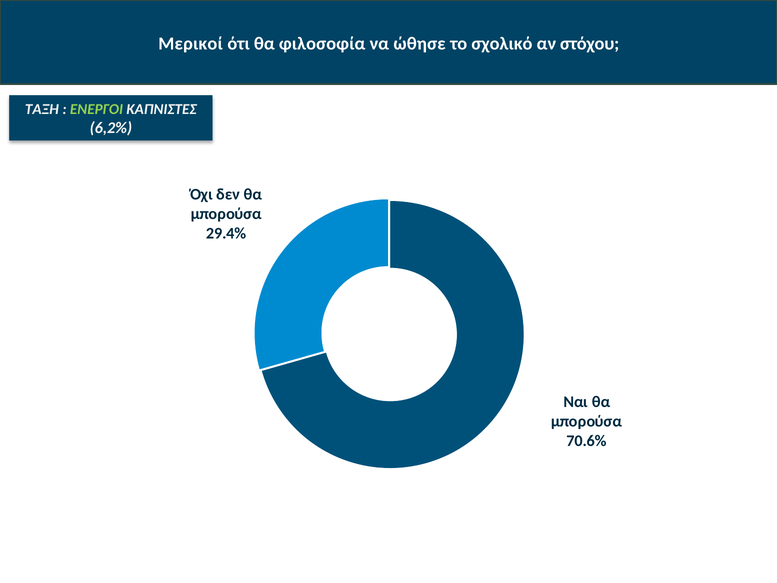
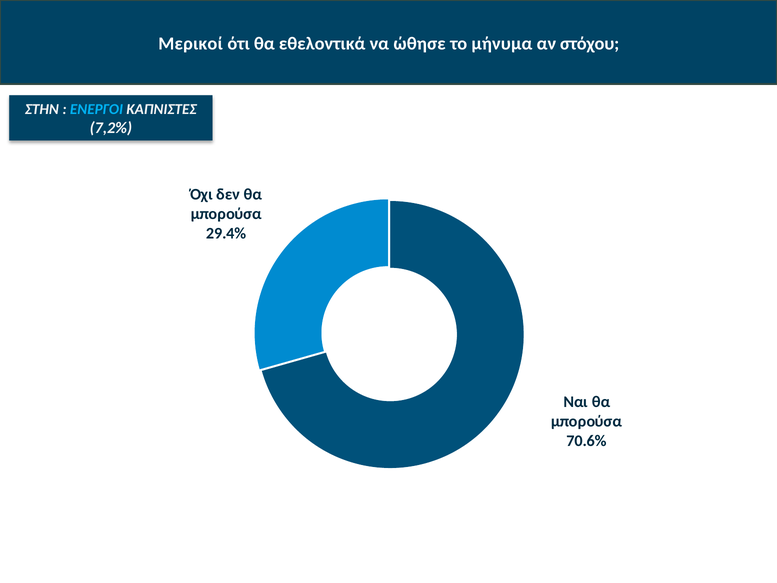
φιλοσοφία: φιλοσοφία -> εθελοντικά (322, 44)
σχολικό: σχολικό -> μήνυμα (502, 44)
ΤΑΞΗ: ΤΑΞΗ -> ΣΤΗΝ (42, 109)
ΕΝΕΡΓΟΙ colour: light green -> light blue (97, 109)
6,2%: 6,2% -> 7,2% (111, 128)
